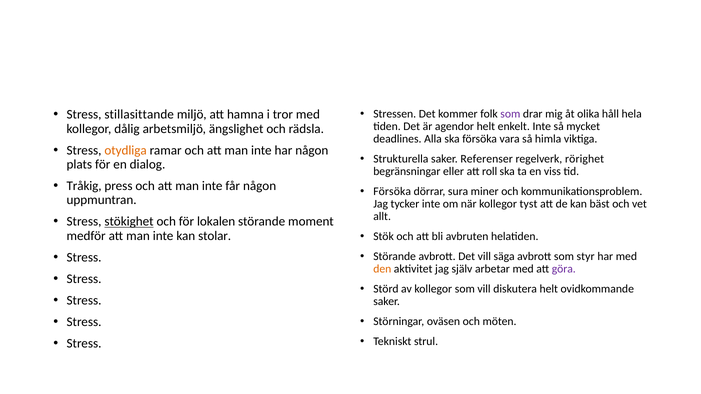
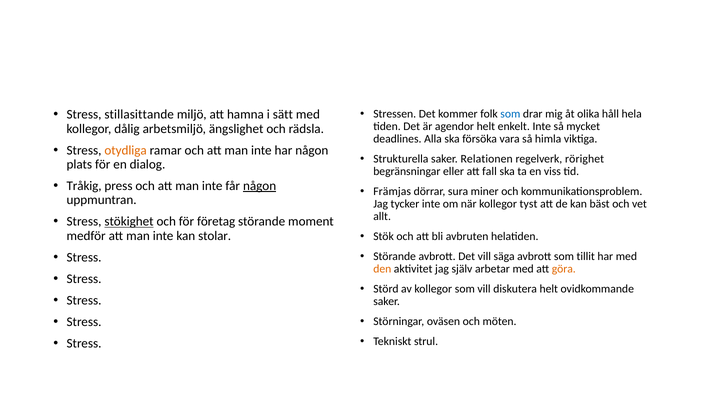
tror: tror -> sätt (283, 115)
som colour: purple -> blue (510, 114)
Referenser: Referenser -> Relationen (487, 159)
roll: roll -> fall (490, 172)
någon underline: none -> present (260, 186)
Försöka: Försöka -> Främjas (392, 191)
lokalen: lokalen -> företag (216, 222)
styr: styr -> tillit (586, 256)
göra colour: purple -> orange (564, 269)
